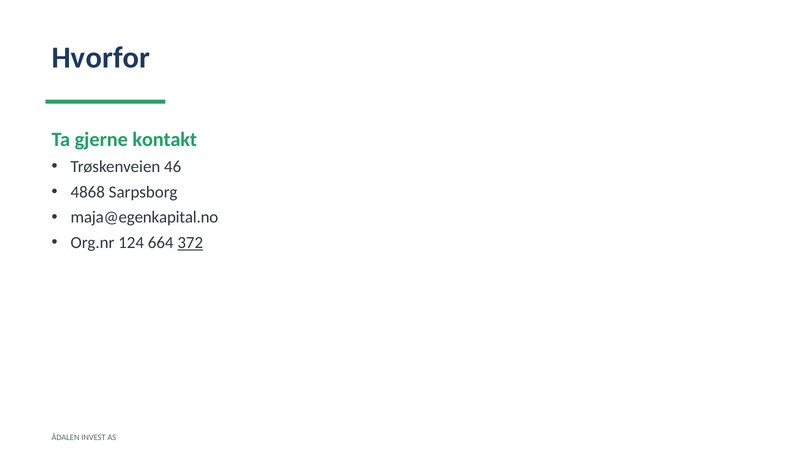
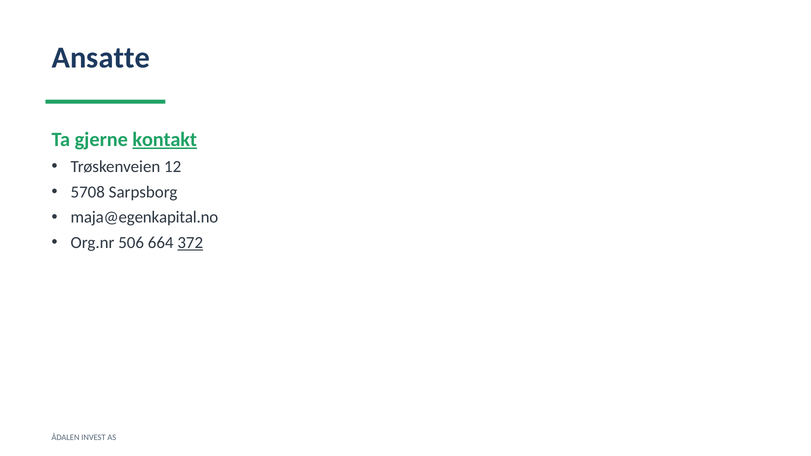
Hvorfor: Hvorfor -> Ansatte (101, 58)
kontakt underline: none -> present (165, 140)
46: 46 -> 12 (173, 167)
4868: 4868 -> 5708 (88, 192)
124: 124 -> 506 (131, 243)
